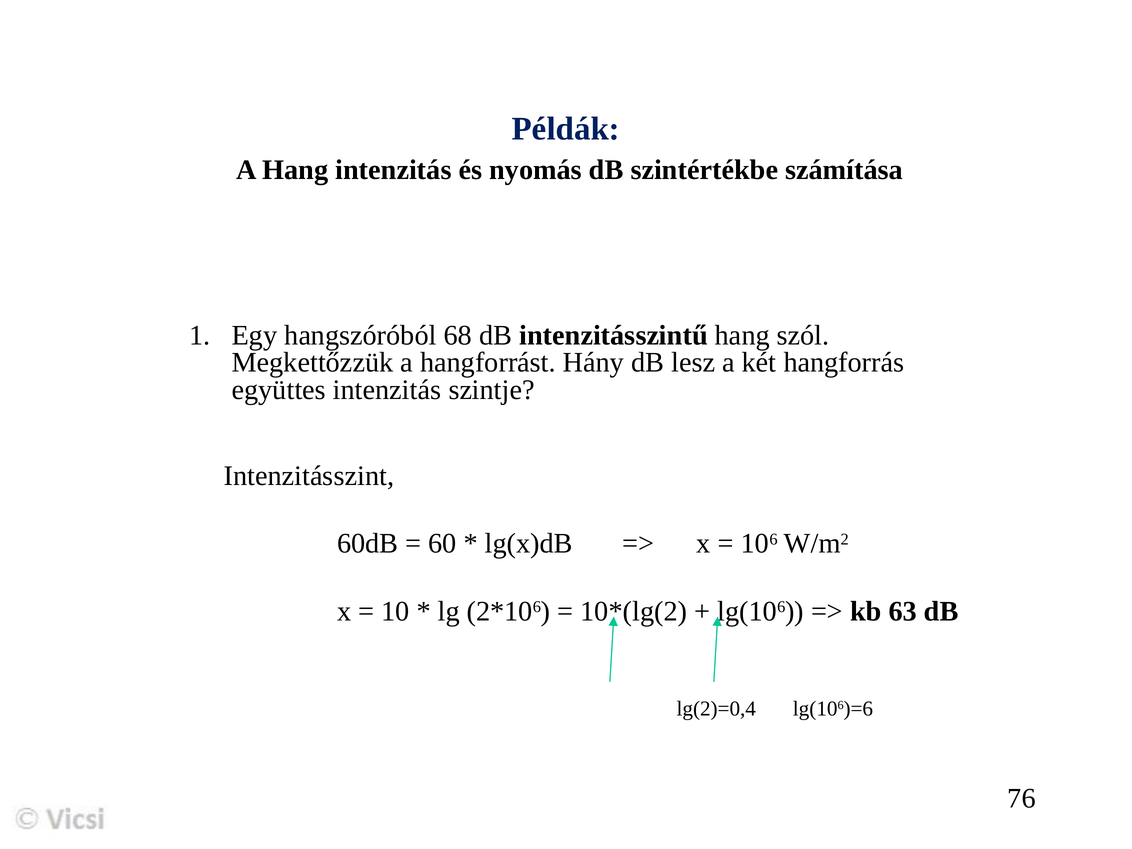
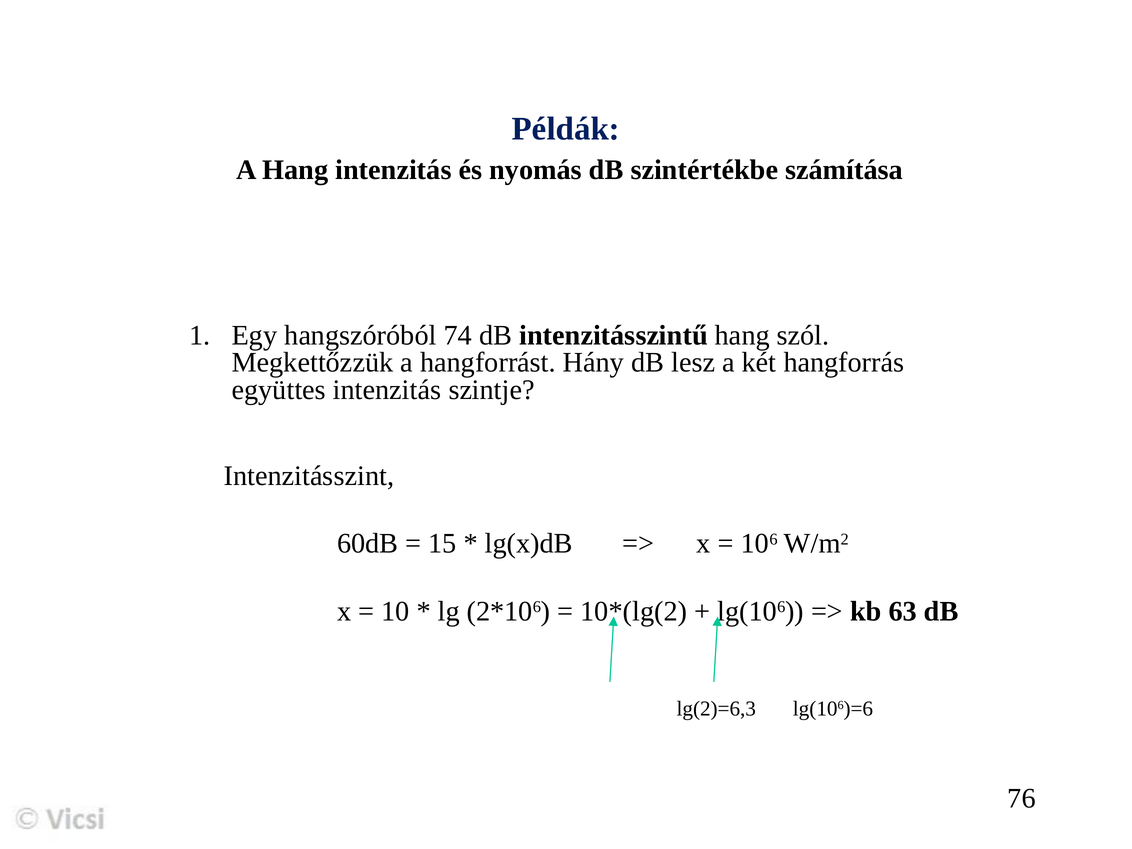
68: 68 -> 74 (458, 335)
60: 60 -> 15 (442, 544)
lg(2)=0,4: lg(2)=0,4 -> lg(2)=6,3 (716, 709)
